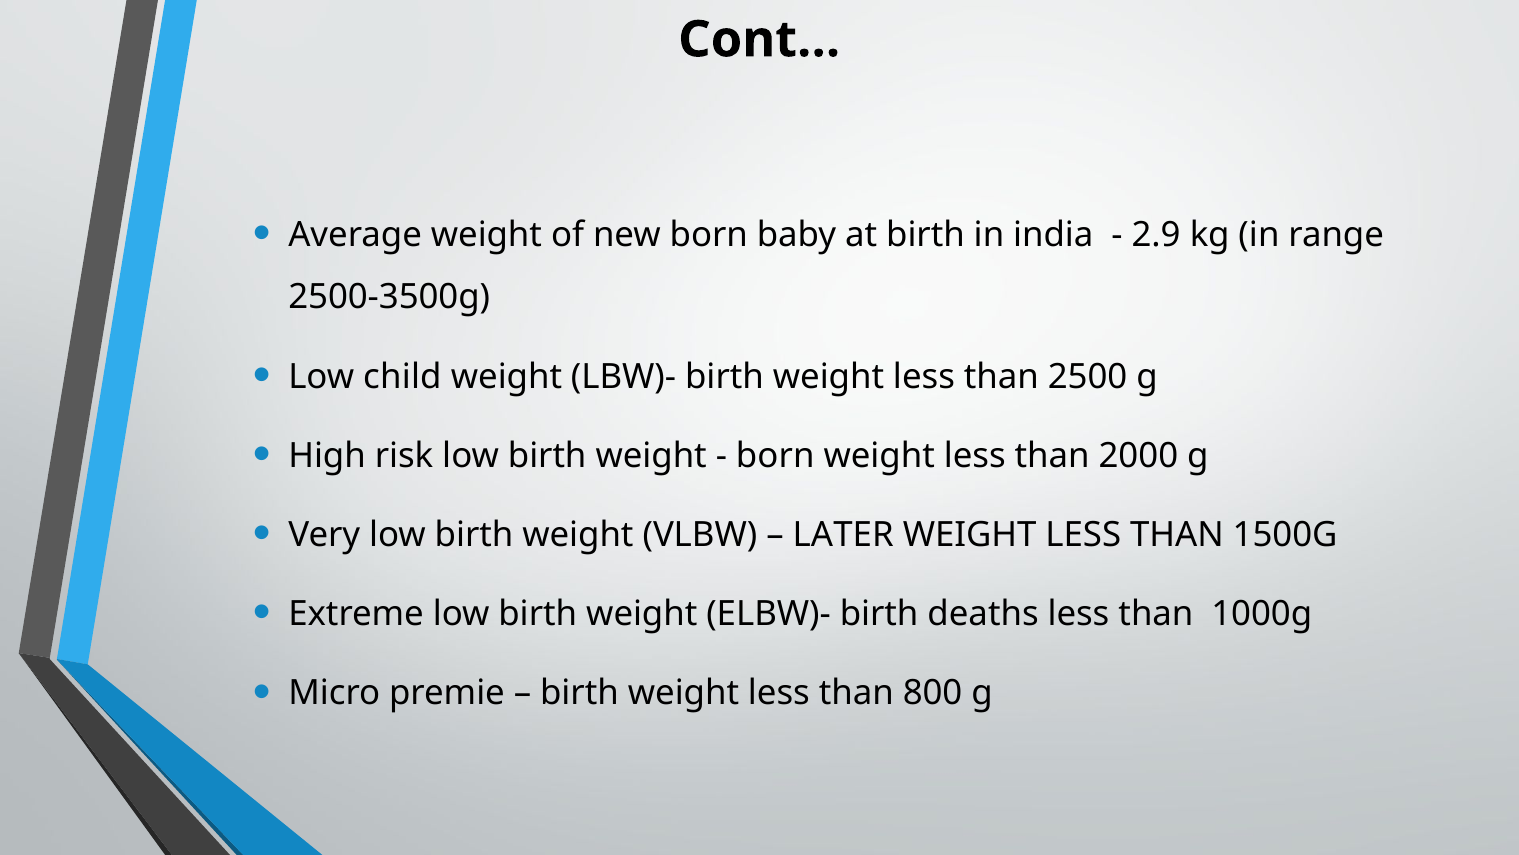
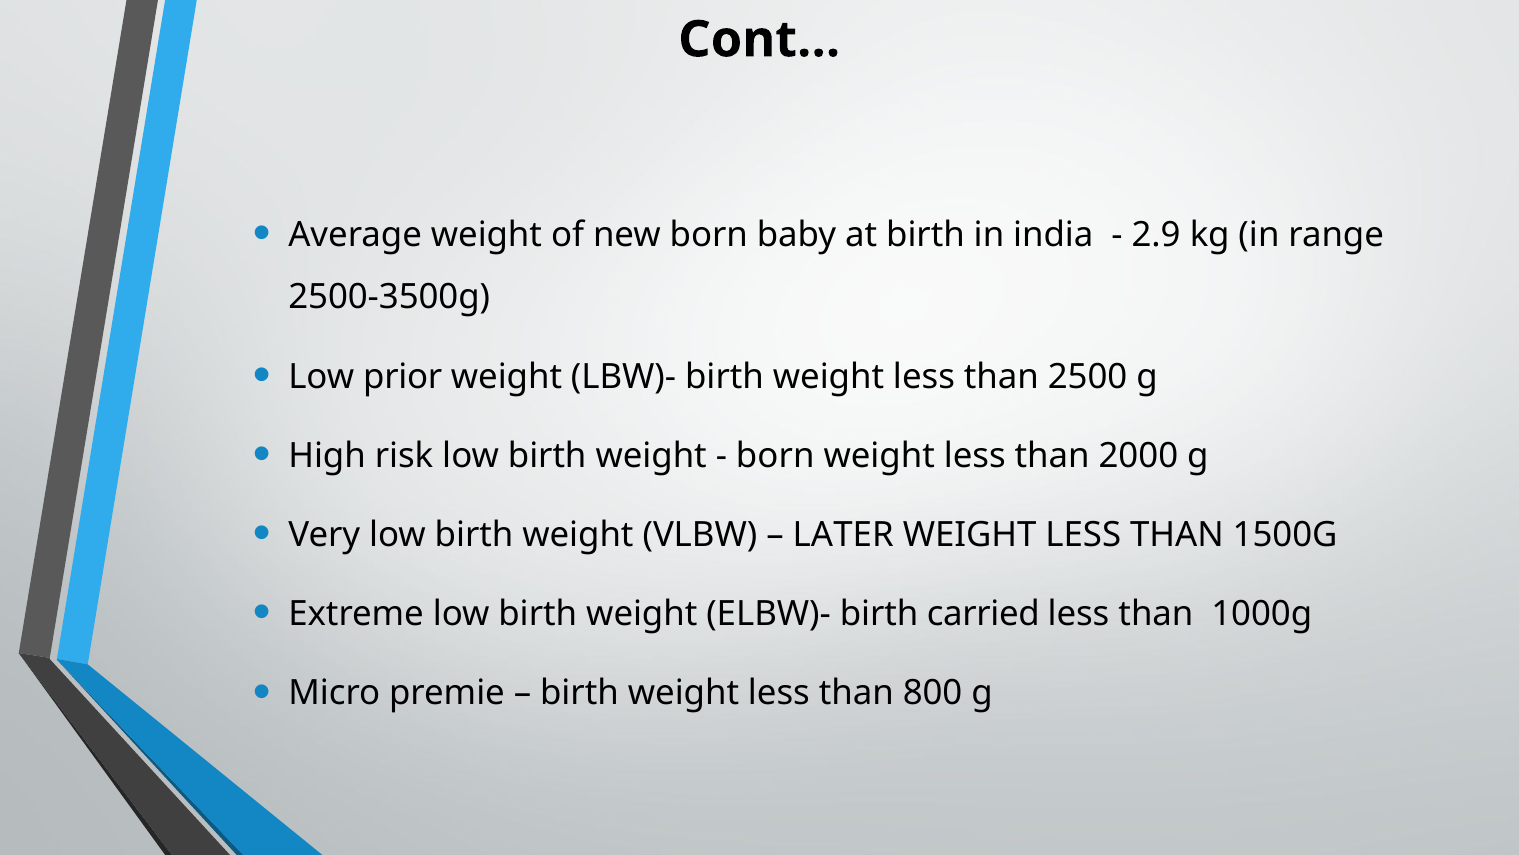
child: child -> prior (403, 376)
deaths: deaths -> carried (983, 613)
